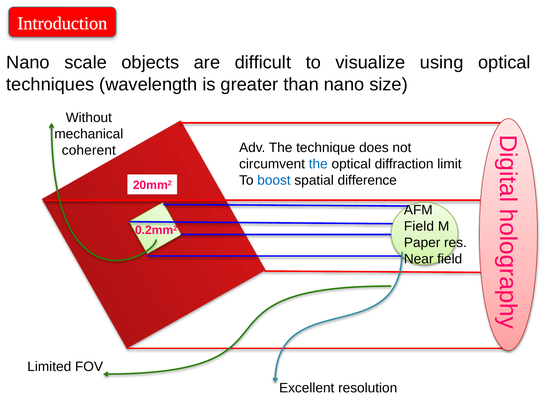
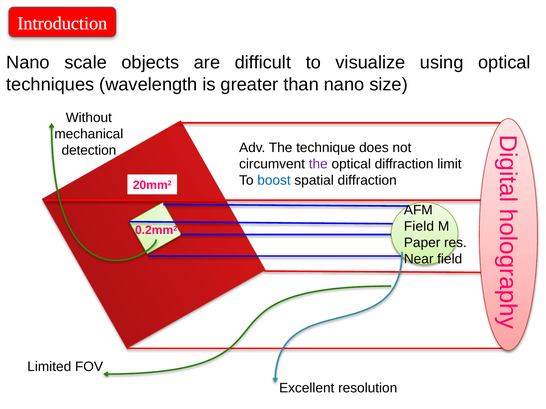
coherent: coherent -> detection (89, 150)
the colour: blue -> purple (318, 164)
spatial difference: difference -> diffraction (367, 181)
